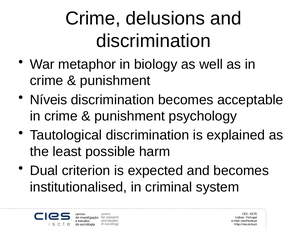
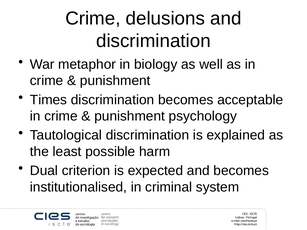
Níveis: Níveis -> Times (49, 100)
